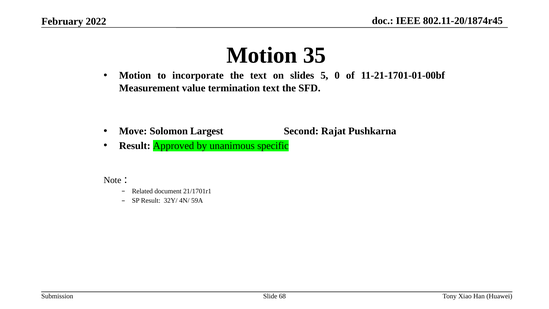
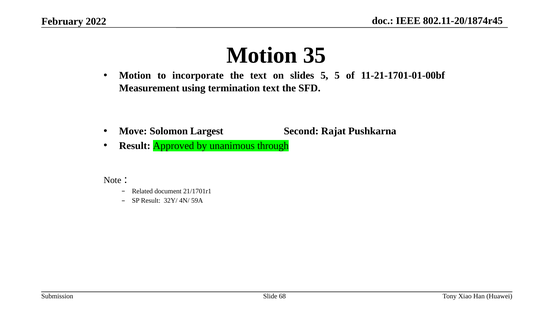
5 0: 0 -> 5 (337, 76)
value: value -> using (194, 88)
specific: specific -> through (273, 146)
